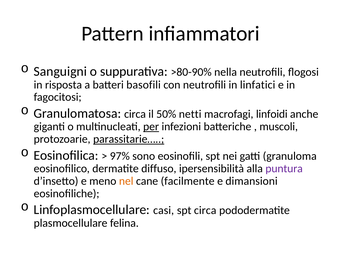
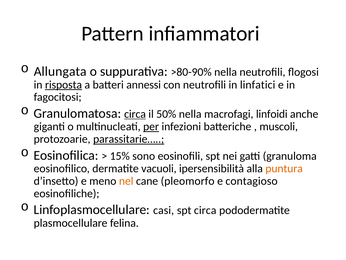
Sanguigni: Sanguigni -> Allungata (60, 71)
risposta underline: none -> present (64, 85)
basofili: basofili -> annessi (144, 85)
circa underline: none -> present (135, 114)
50% netti: netti -> nella (190, 114)
97%: 97% -> 15% (120, 156)
diffuso: diffuso -> vacuoli (159, 168)
puntura colour: purple -> orange (284, 168)
facilmente: facilmente -> pleomorfo (188, 181)
dimansioni: dimansioni -> contagioso (252, 181)
